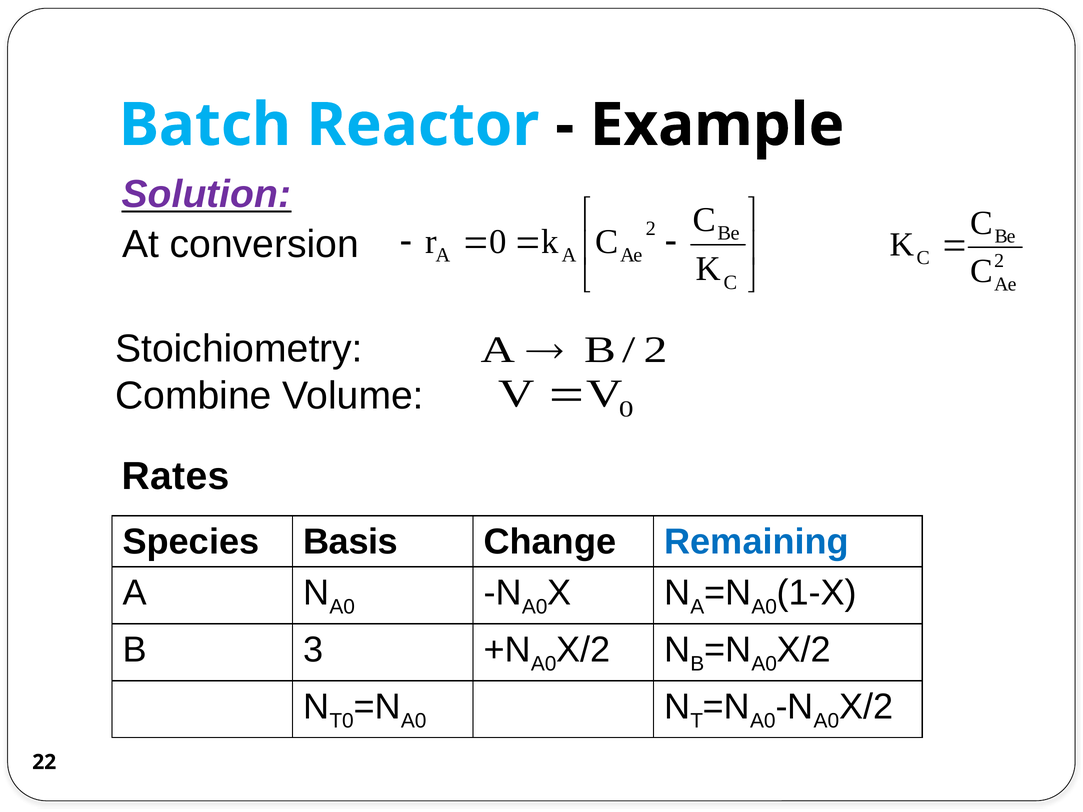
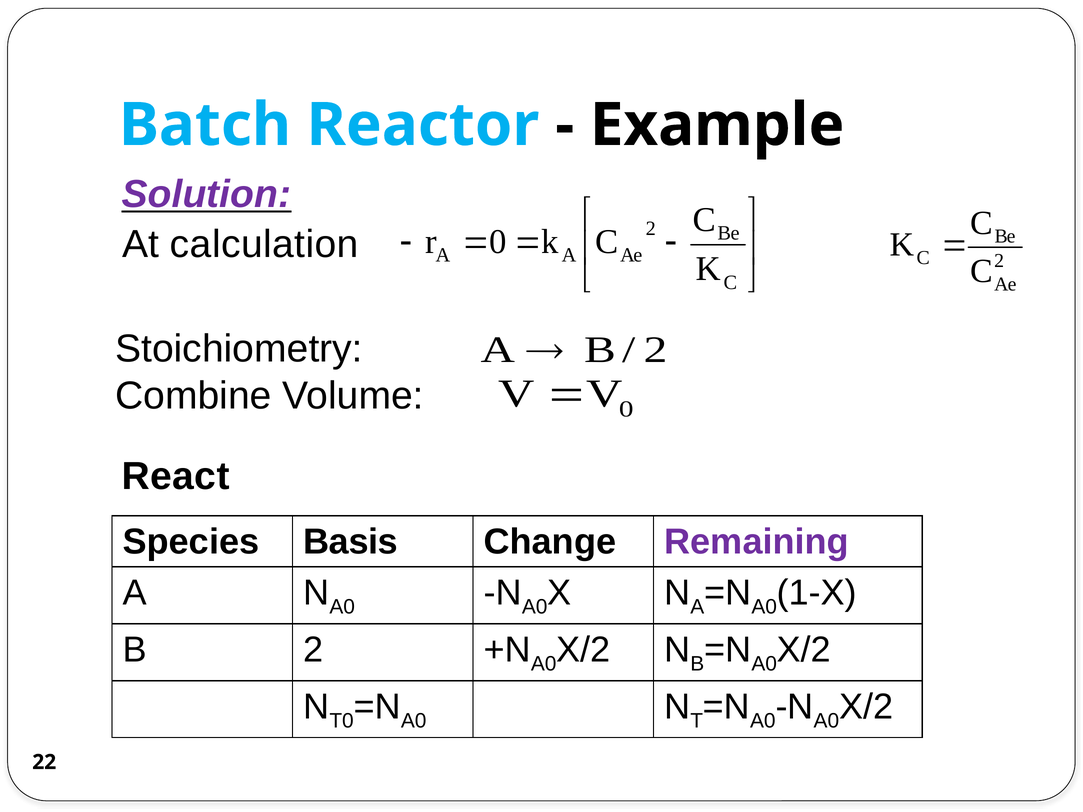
conversion: conversion -> calculation (264, 244)
Rates: Rates -> React (176, 476)
Remaining colour: blue -> purple (757, 542)
B 3: 3 -> 2 (313, 650)
